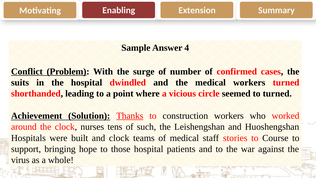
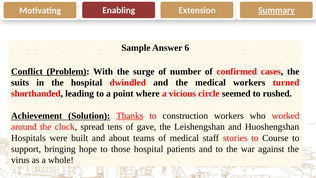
Summary underline: none -> present (276, 10)
4: 4 -> 6 (187, 48)
to turned: turned -> rushed (277, 94)
nurses: nurses -> spread (92, 127)
such: such -> gave (147, 127)
and clock: clock -> about (119, 138)
